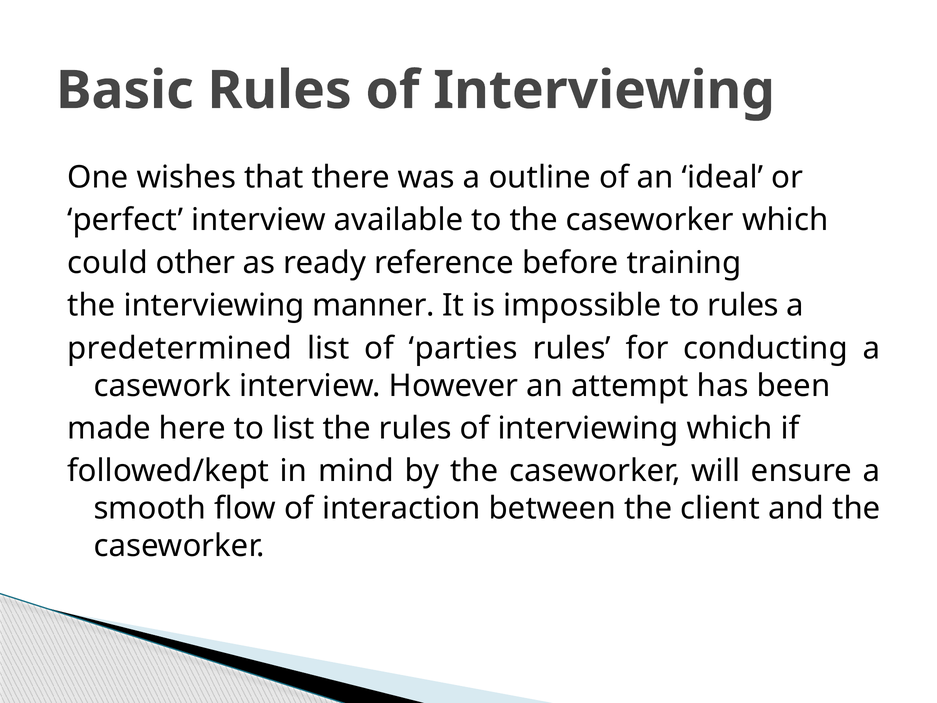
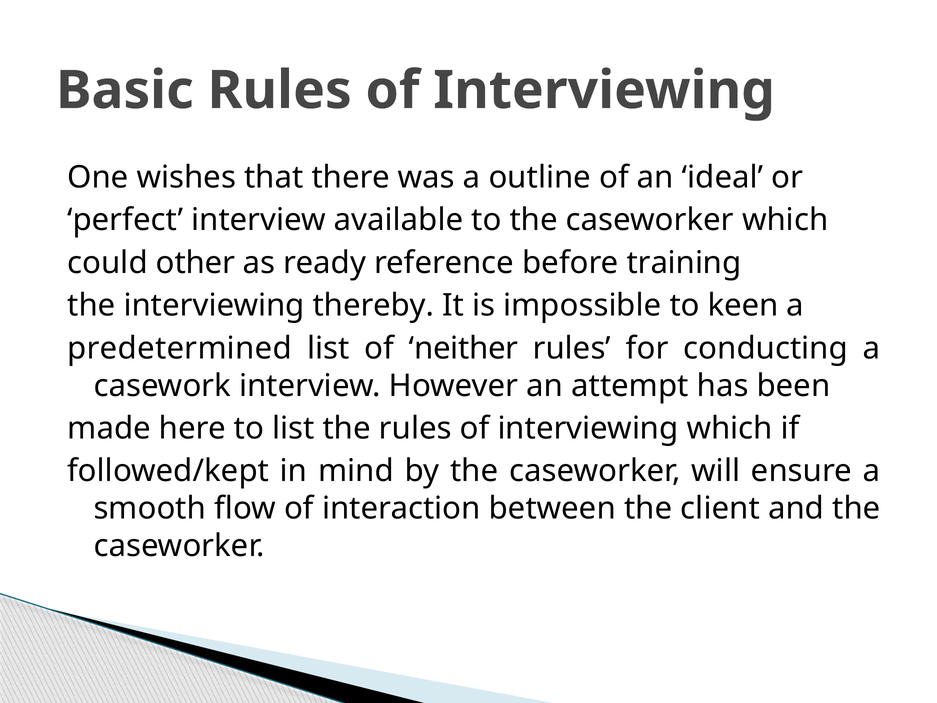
manner: manner -> thereby (373, 305)
to rules: rules -> keen (743, 305)
parties: parties -> neither (464, 348)
